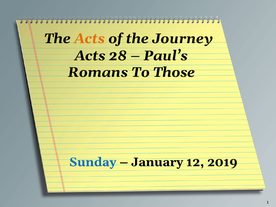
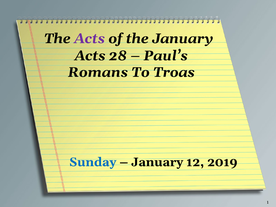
Acts colour: orange -> purple (89, 39)
the Journey: Journey -> January (183, 39)
Those: Those -> Troas (174, 72)
